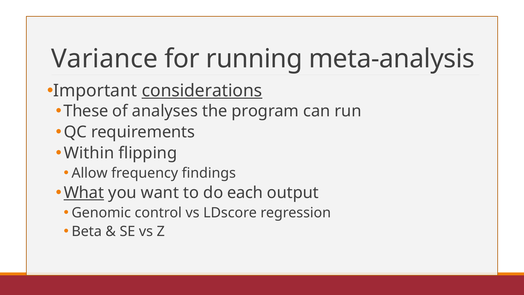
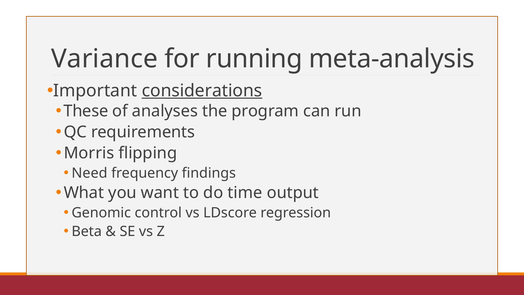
Within: Within -> Morris (89, 153)
Allow: Allow -> Need (89, 173)
What underline: present -> none (84, 193)
each: each -> time (245, 193)
